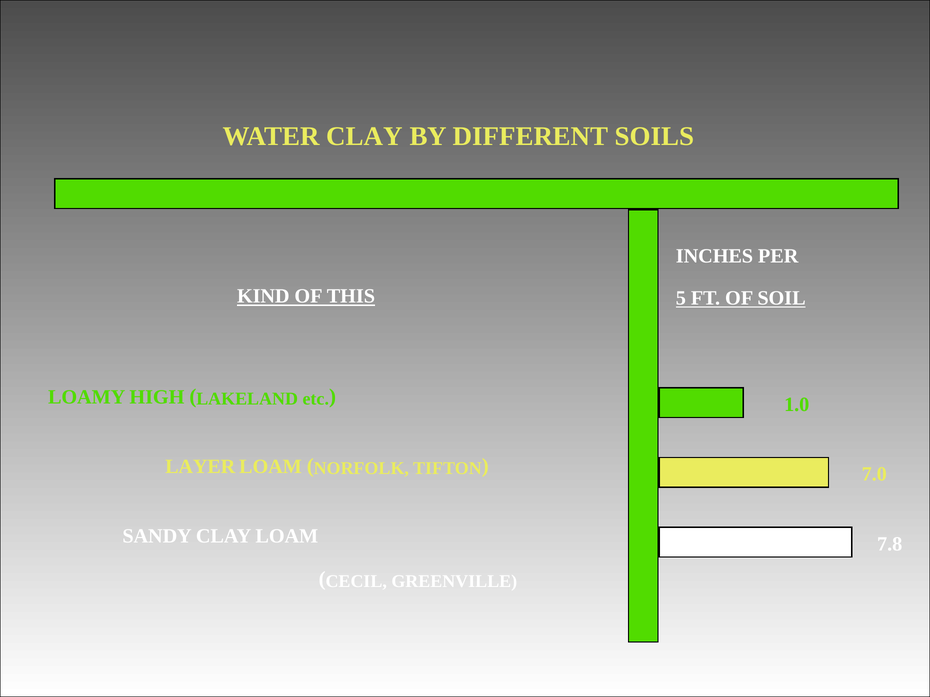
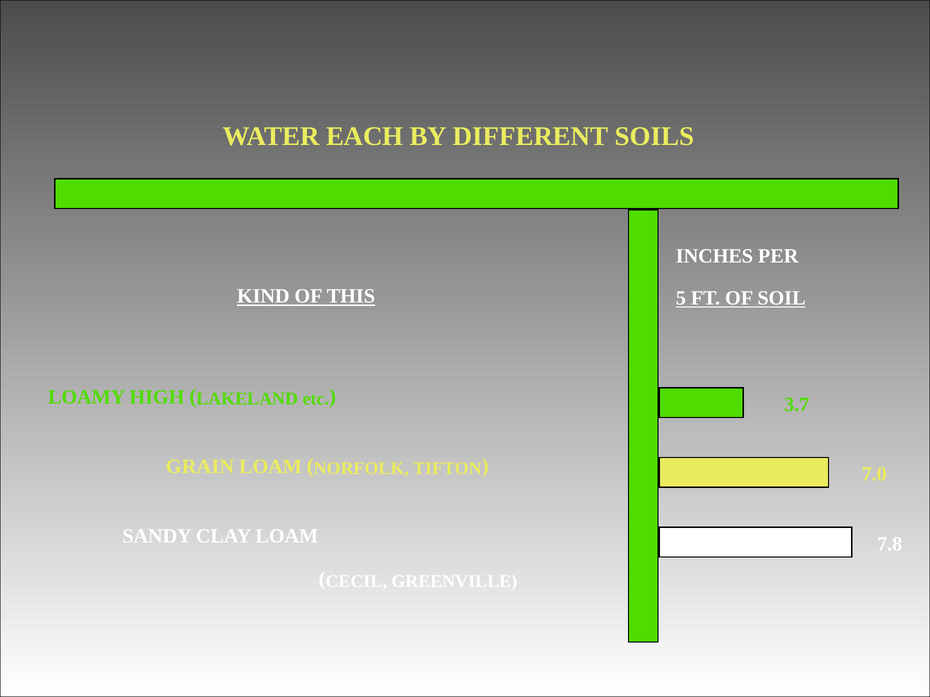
WATER CLAY: CLAY -> EACH (365, 137)
1.0: 1.0 -> 3.7 (797, 405)
LAYER: LAYER -> GRAIN (200, 467)
